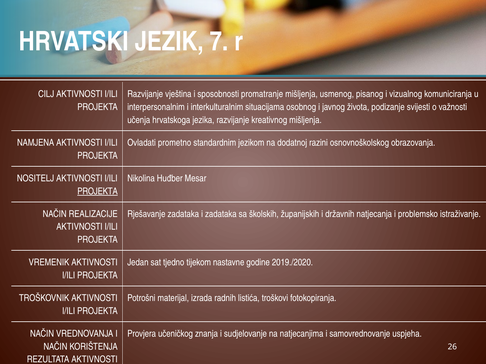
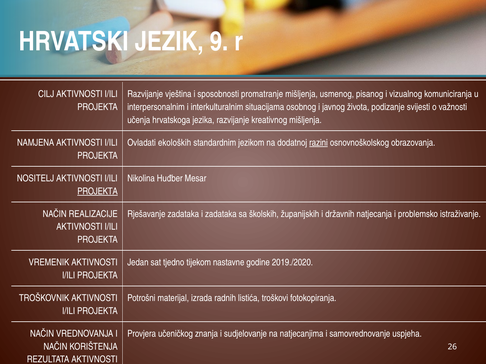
7: 7 -> 9 (219, 42)
prometno: prometno -> ekoloških (175, 143)
razini underline: none -> present (319, 143)
